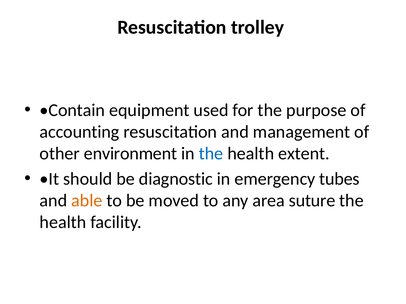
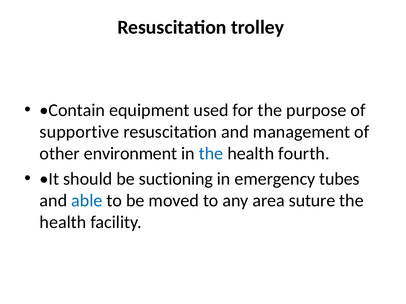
accounting: accounting -> supportive (79, 132)
extent: extent -> fourth (304, 154)
diagnostic: diagnostic -> suctioning (176, 179)
able colour: orange -> blue (87, 201)
